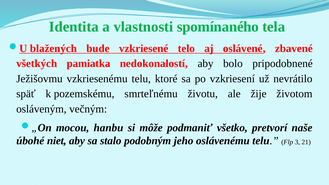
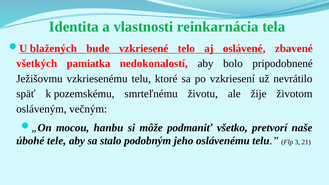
spomínaného: spomínaného -> reinkarnácia (218, 27)
niet: niet -> tele (57, 141)
